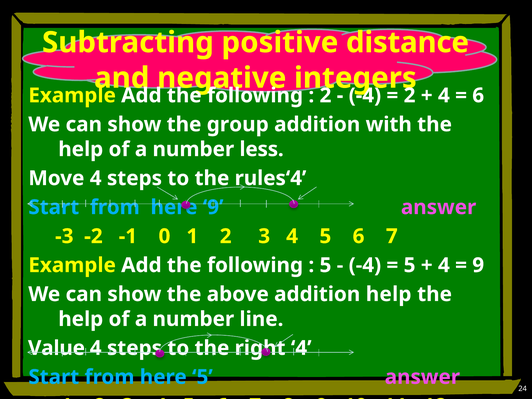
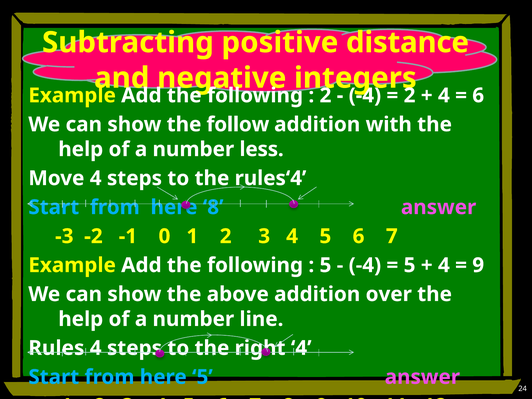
group: group -> follow (238, 124)
9: 9 -> 8 (213, 207)
addition help: help -> over (389, 294)
Value: Value -> Rules (56, 348)
